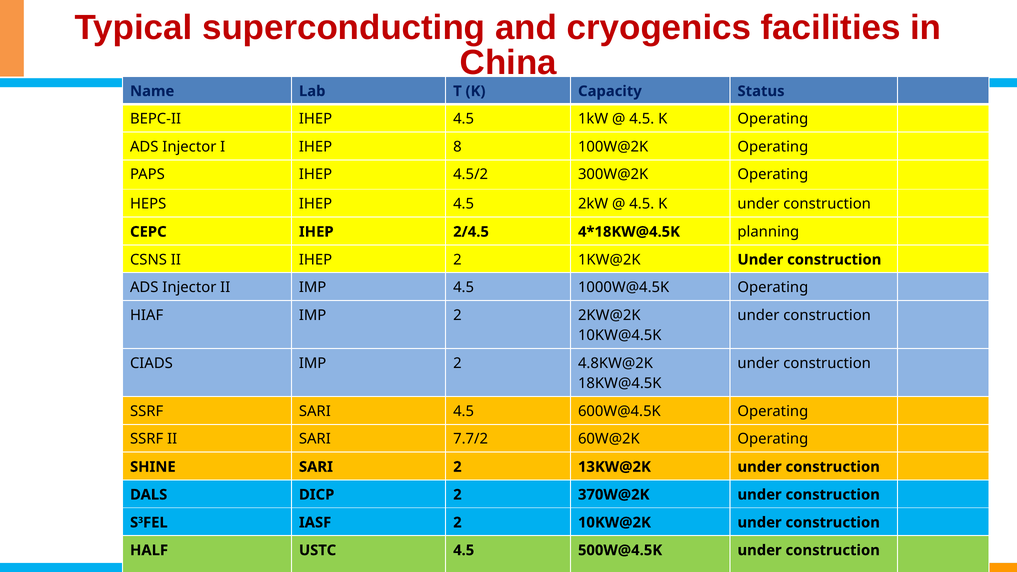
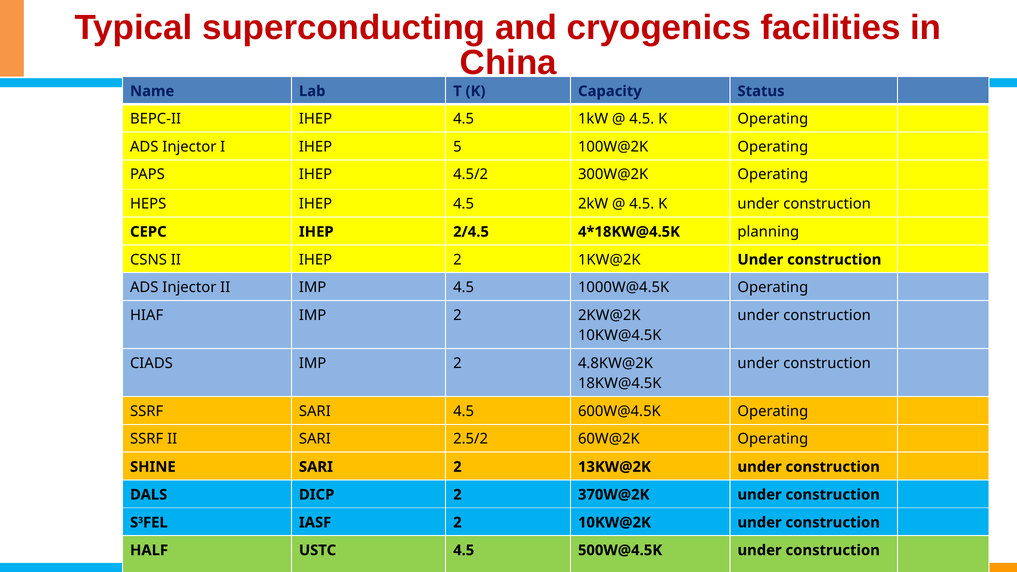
8: 8 -> 5 (457, 147)
7.7/2: 7.7/2 -> 2.5/2 (471, 439)
